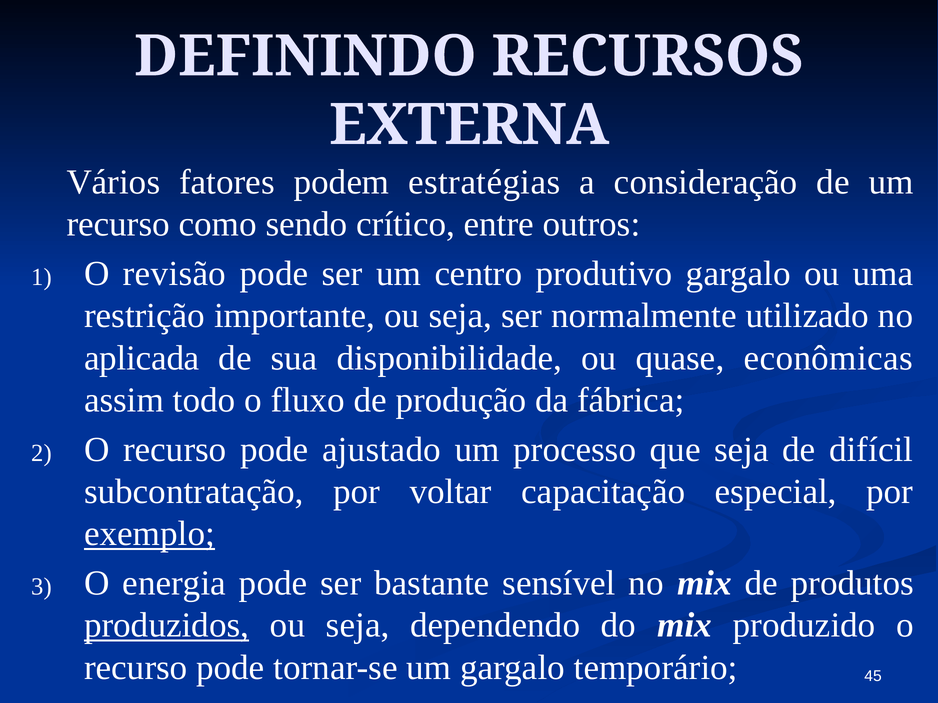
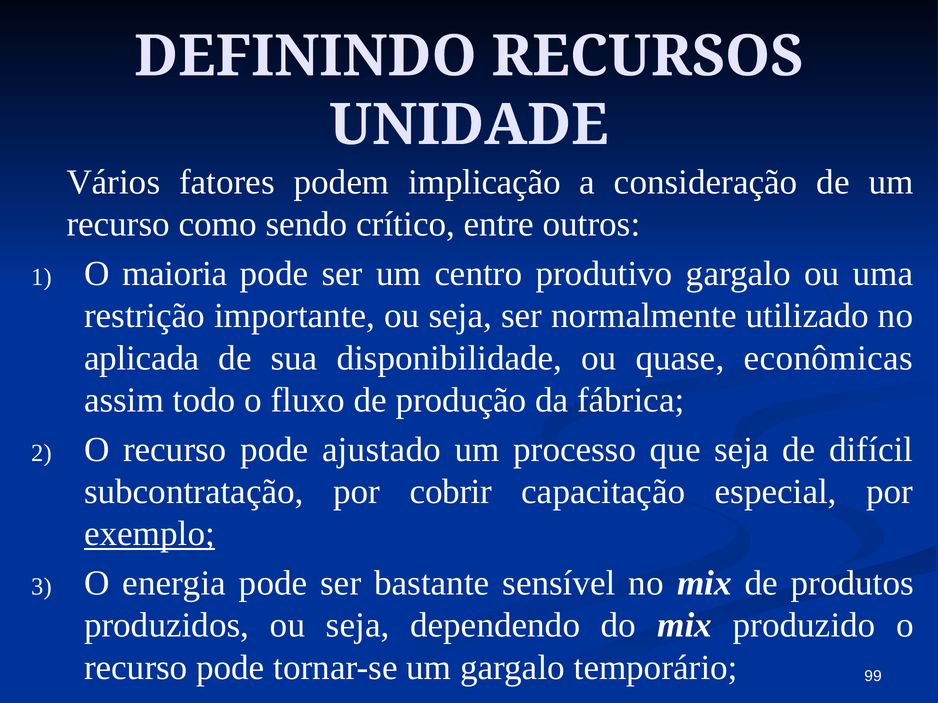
EXTERNA: EXTERNA -> UNIDADE (469, 125)
estratégias: estratégias -> implicação (485, 182)
revisão: revisão -> maioria (175, 274)
voltar: voltar -> cobrir (451, 492)
produzidos underline: present -> none (167, 626)
45: 45 -> 99 (873, 677)
